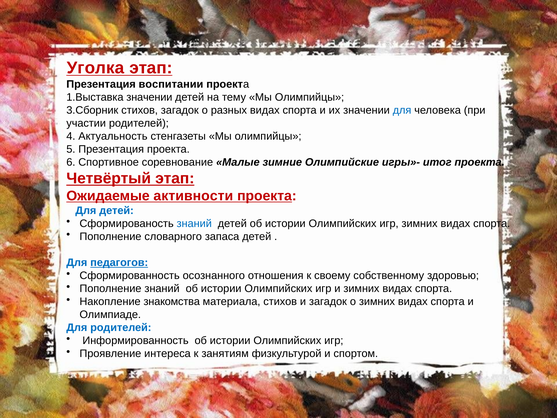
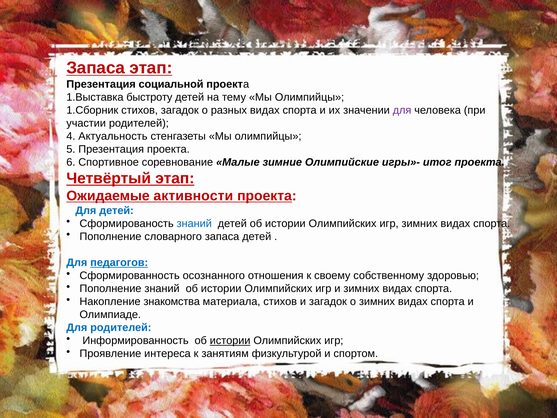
Уголка: Уголка -> Запаса (96, 68)
воспитании: воспитании -> социальной (171, 84)
1.Выставка значении: значении -> быстроту (149, 97)
3.Сборник: 3.Сборник -> 1.Сборник (92, 110)
для colour: blue -> purple (402, 110)
истории underline: none -> present (230, 340)
